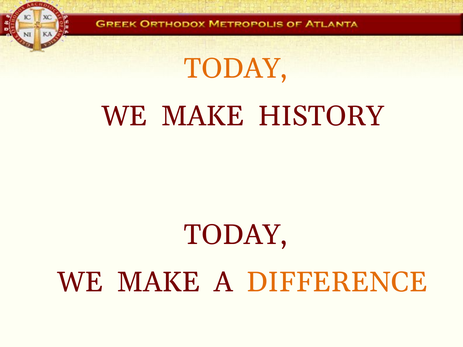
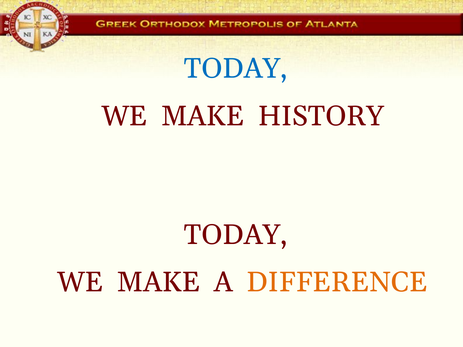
TODAY colour: orange -> blue (236, 69)
